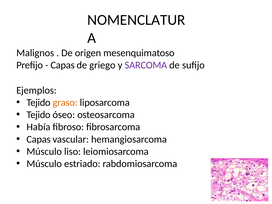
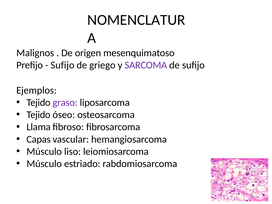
Capas: Capas -> Sufijo (62, 65)
graso colour: orange -> purple (65, 102)
Había: Había -> Llama (39, 127)
